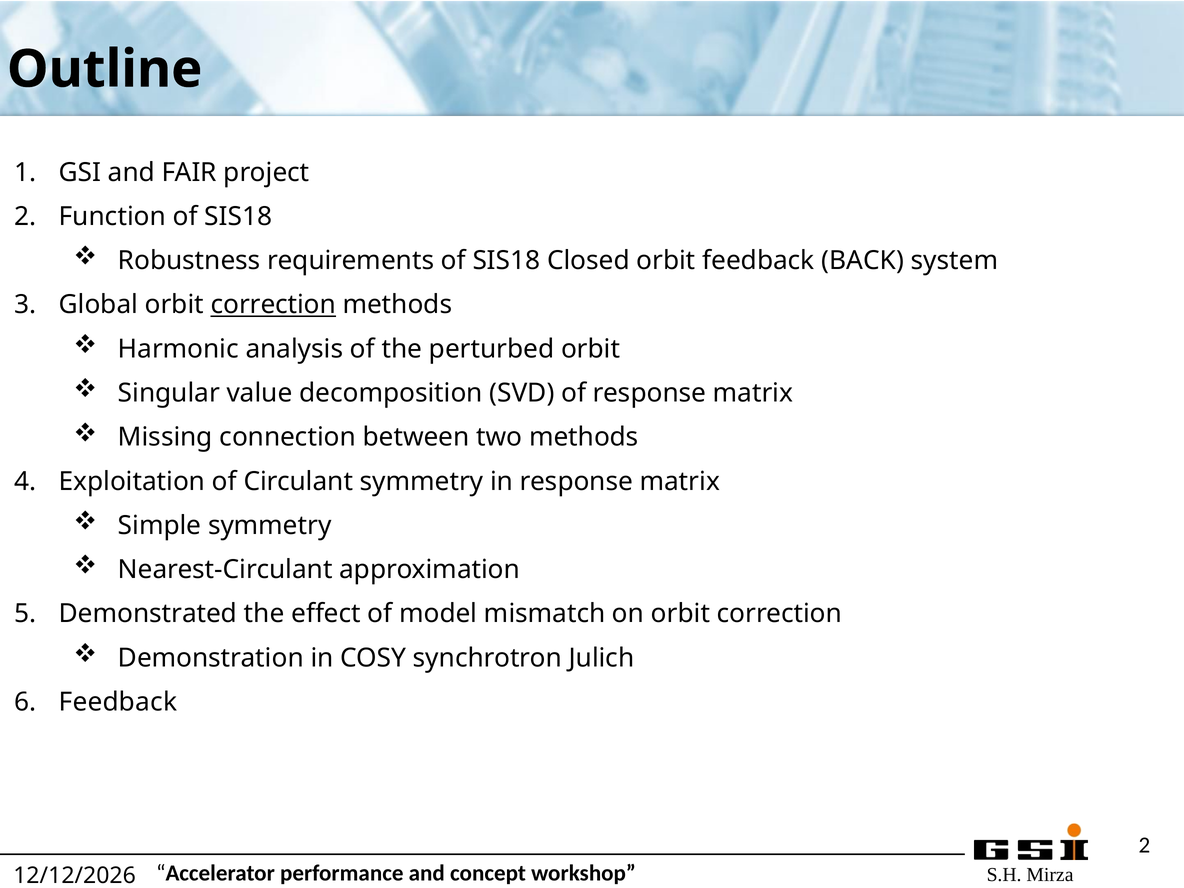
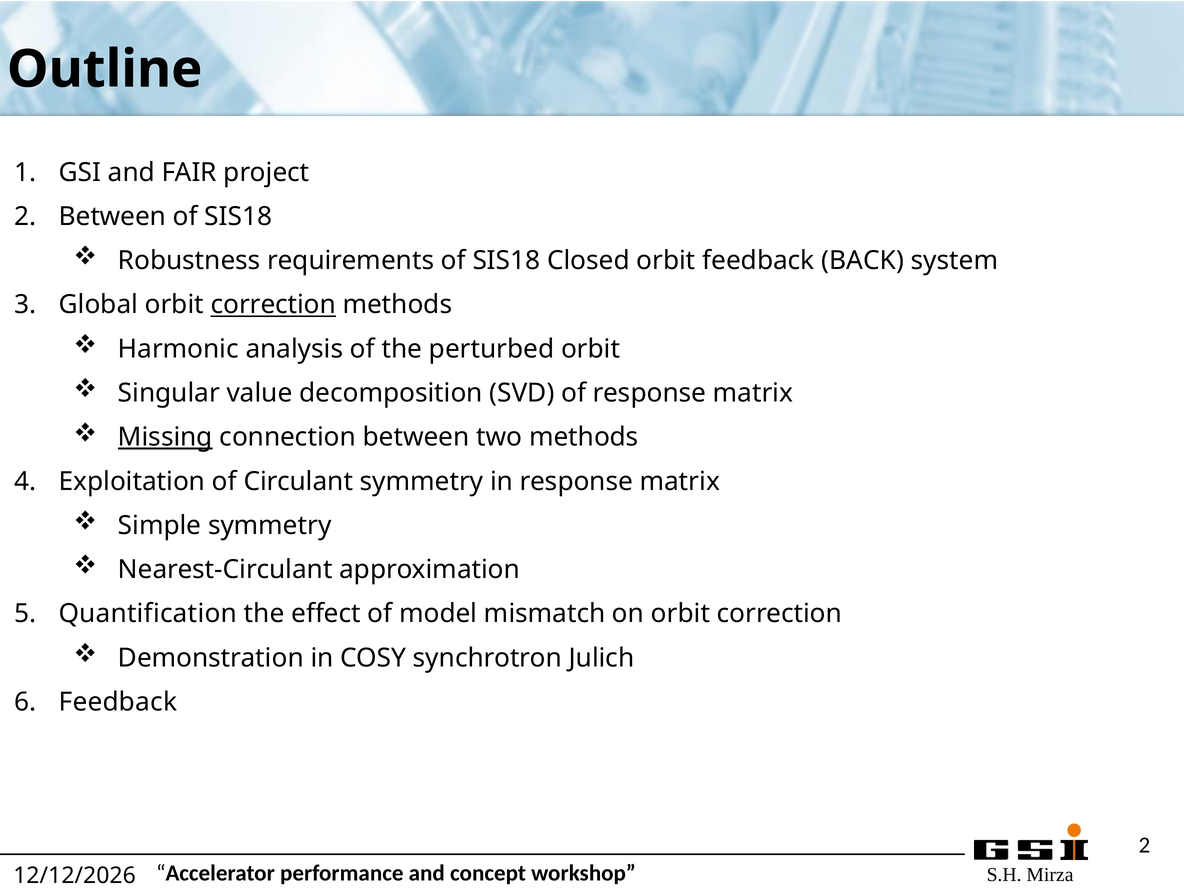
Function: Function -> Between (112, 216)
Missing underline: none -> present (165, 437)
Demonstrated: Demonstrated -> Quantification (148, 614)
